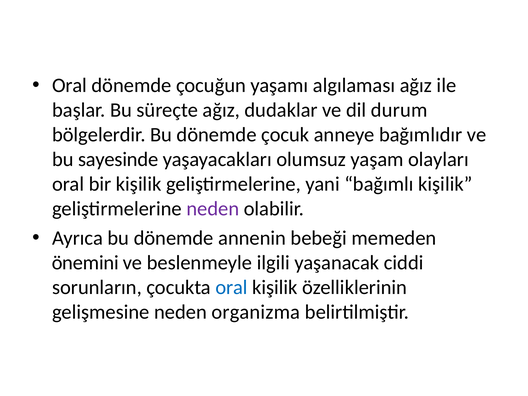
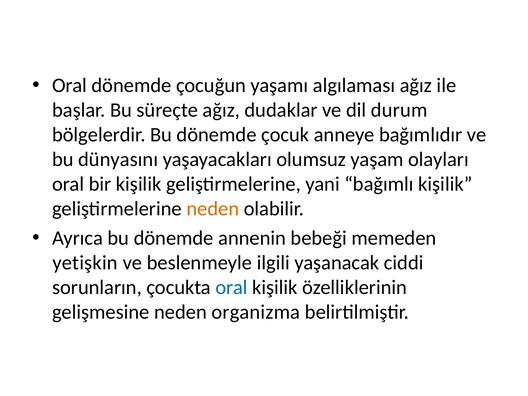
sayesinde: sayesinde -> dünyasını (118, 159)
neden colour: purple -> orange (213, 209)
önemini: önemini -> yetişkin (85, 263)
